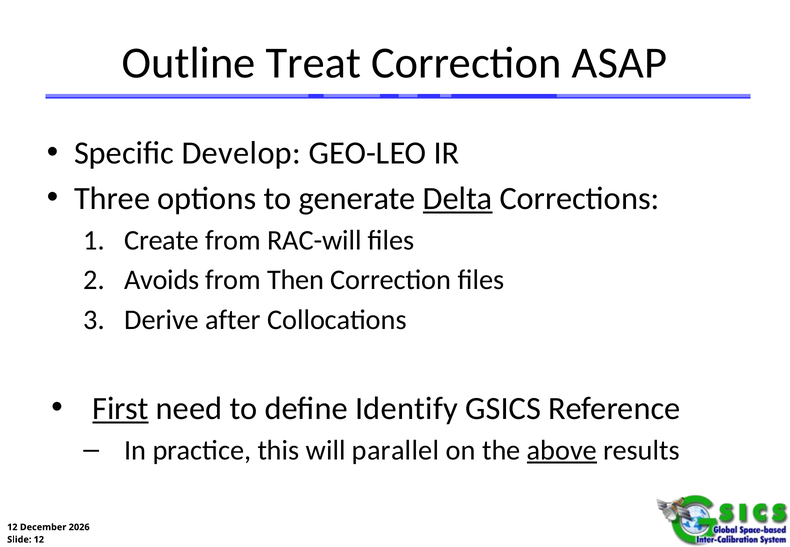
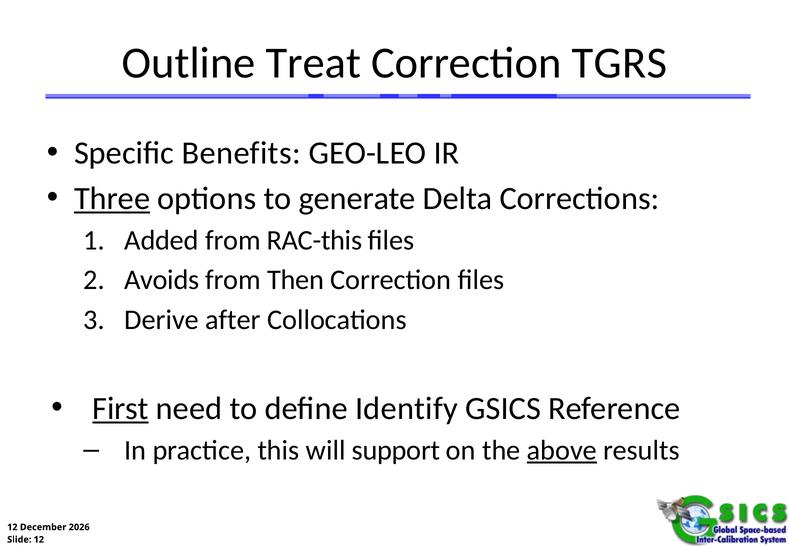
ASAP: ASAP -> TGRS (619, 63)
Develop: Develop -> Benefits (241, 153)
Three underline: none -> present (112, 198)
Delta underline: present -> none (458, 198)
Create: Create -> Added (162, 240)
RAC-will: RAC-will -> RAC-this (314, 240)
parallel: parallel -> support (396, 450)
